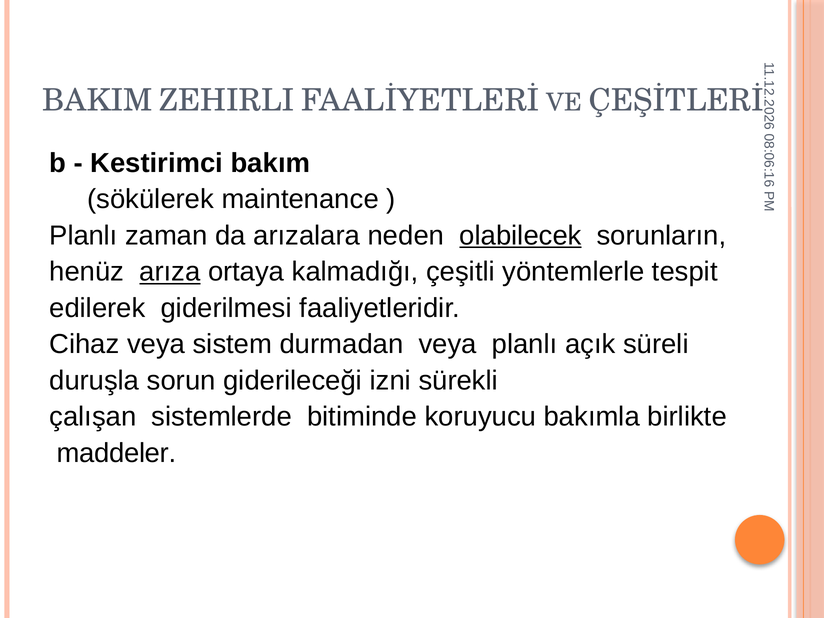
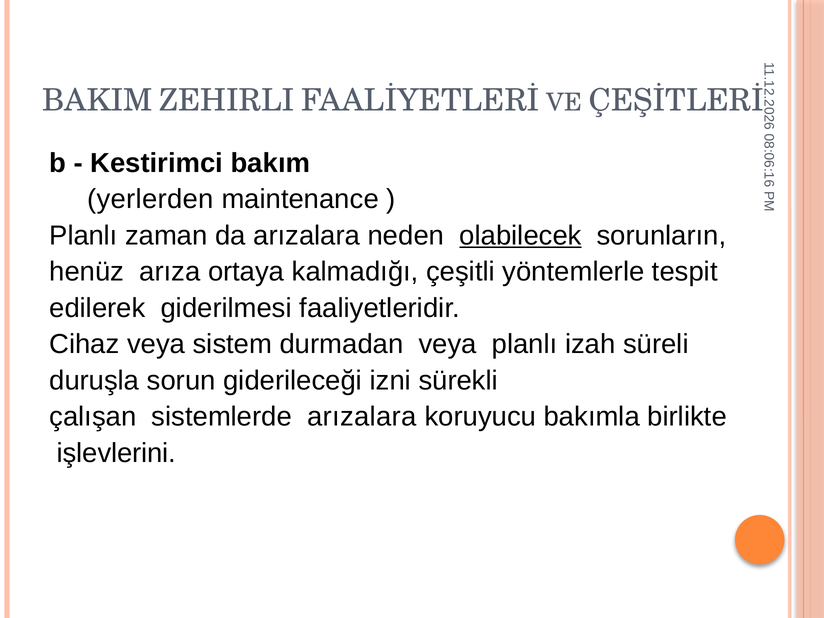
sökülerek: sökülerek -> yerlerden (151, 199)
arıza underline: present -> none (170, 272)
açık: açık -> izah (590, 344)
sistemlerde bitiminde: bitiminde -> arızalara (362, 417)
maddeler: maddeler -> işlevlerini (116, 453)
